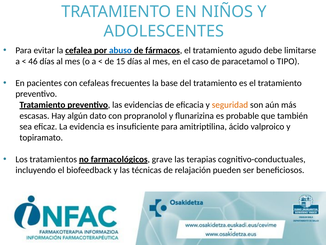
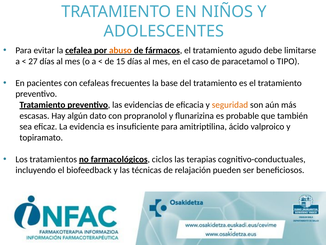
abuso colour: blue -> orange (120, 50)
46: 46 -> 27 (33, 61)
grave: grave -> ciclos (162, 159)
